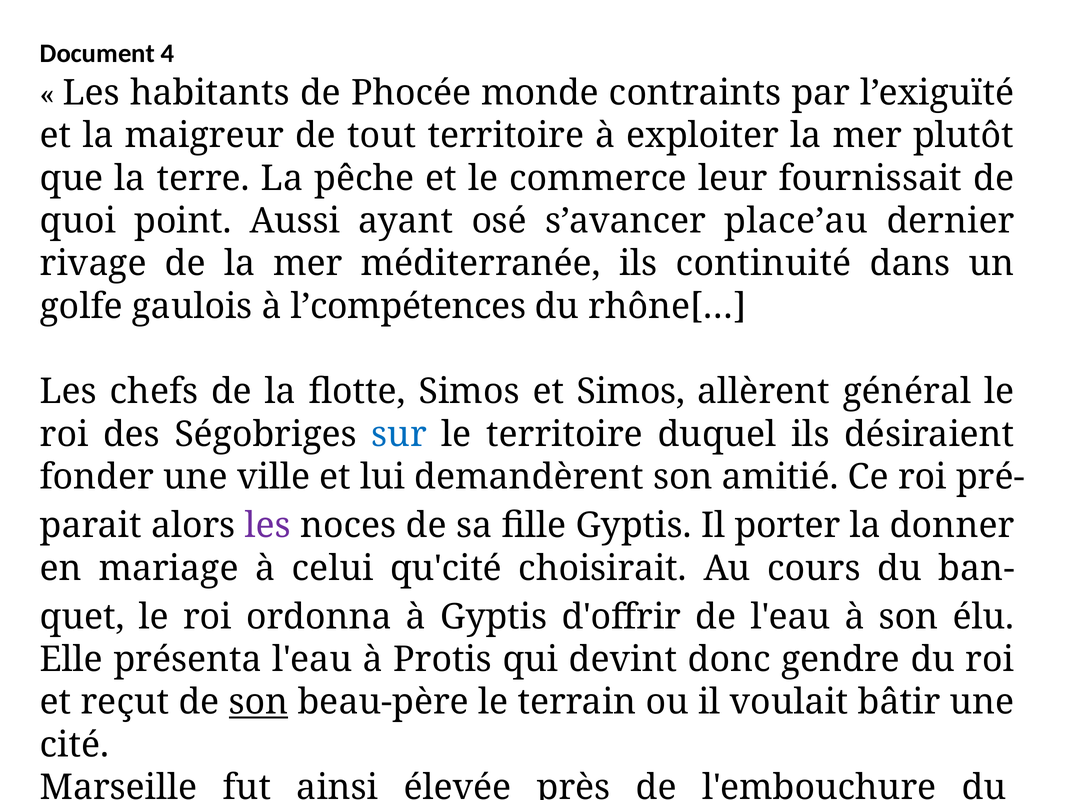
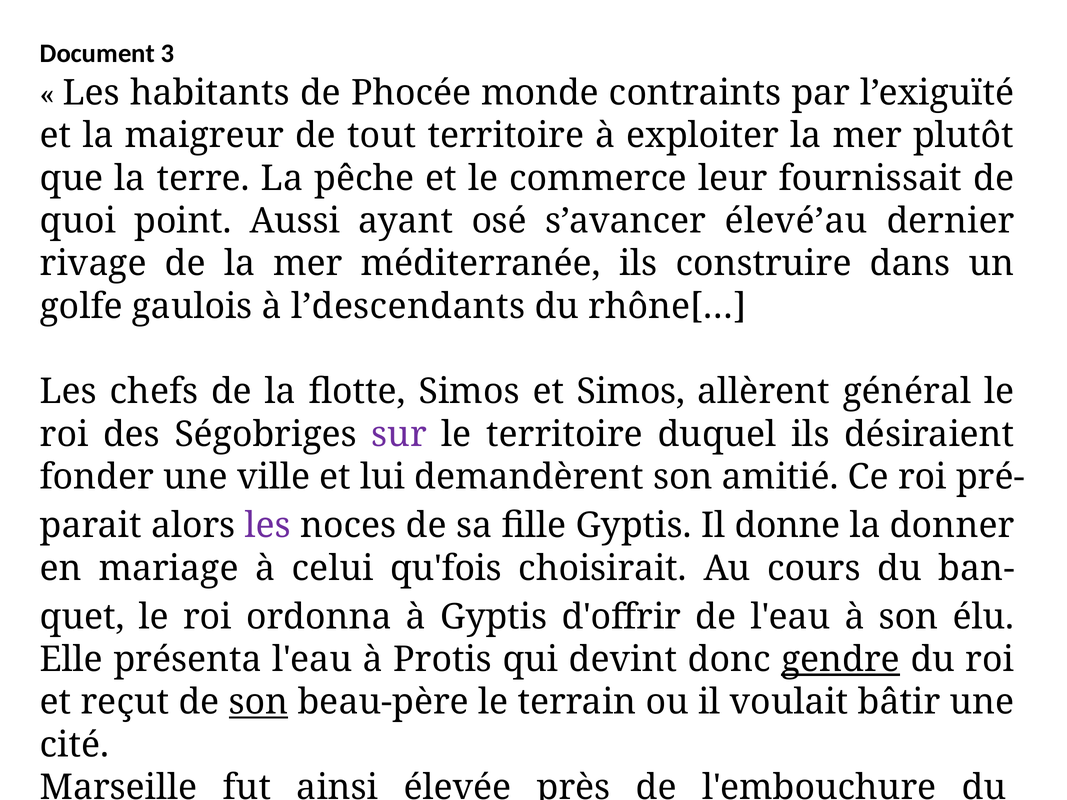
4: 4 -> 3 (168, 53)
place’au: place’au -> élevé’au (796, 221)
continuité: continuité -> construire (764, 264)
l’compétences: l’compétences -> l’descendants (408, 307)
sur colour: blue -> purple (399, 435)
porter: porter -> donne (788, 526)
qu'cité: qu'cité -> qu'fois (446, 568)
gendre underline: none -> present (841, 660)
